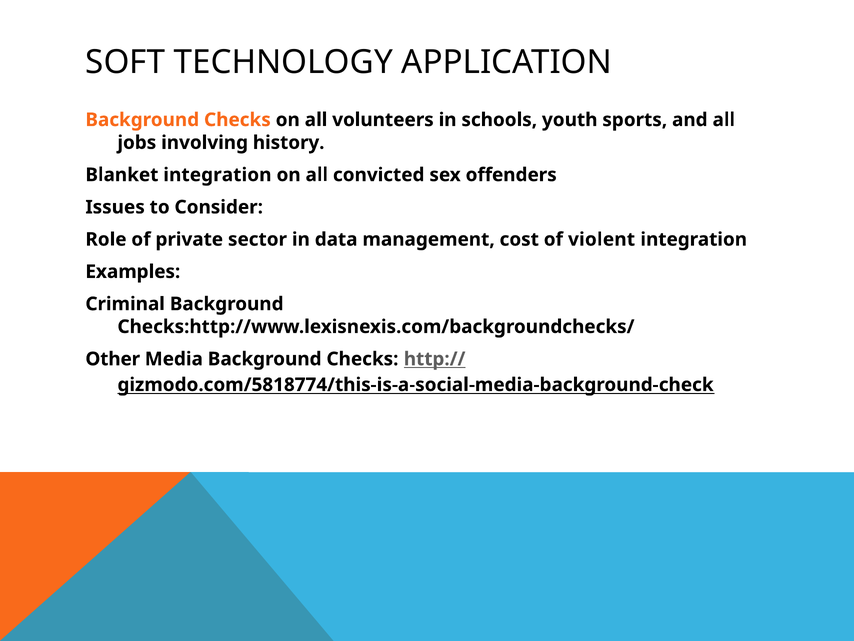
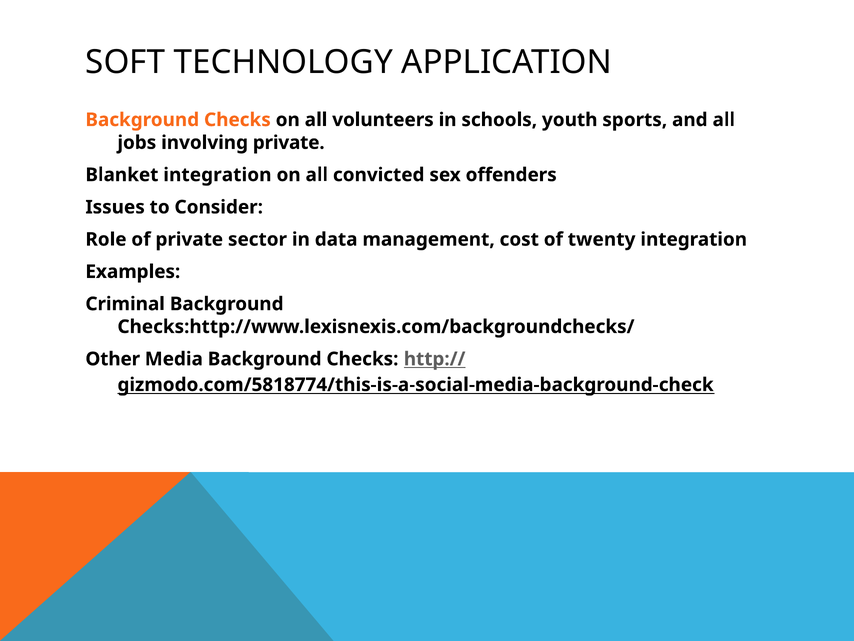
involving history: history -> private (289, 143)
violent: violent -> twenty (602, 239)
